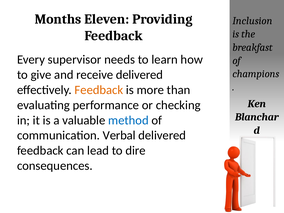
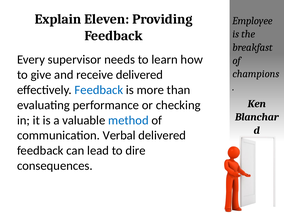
Months: Months -> Explain (58, 19)
Inclusion: Inclusion -> Employee (253, 21)
Feedback colour: orange -> blue (99, 90)
